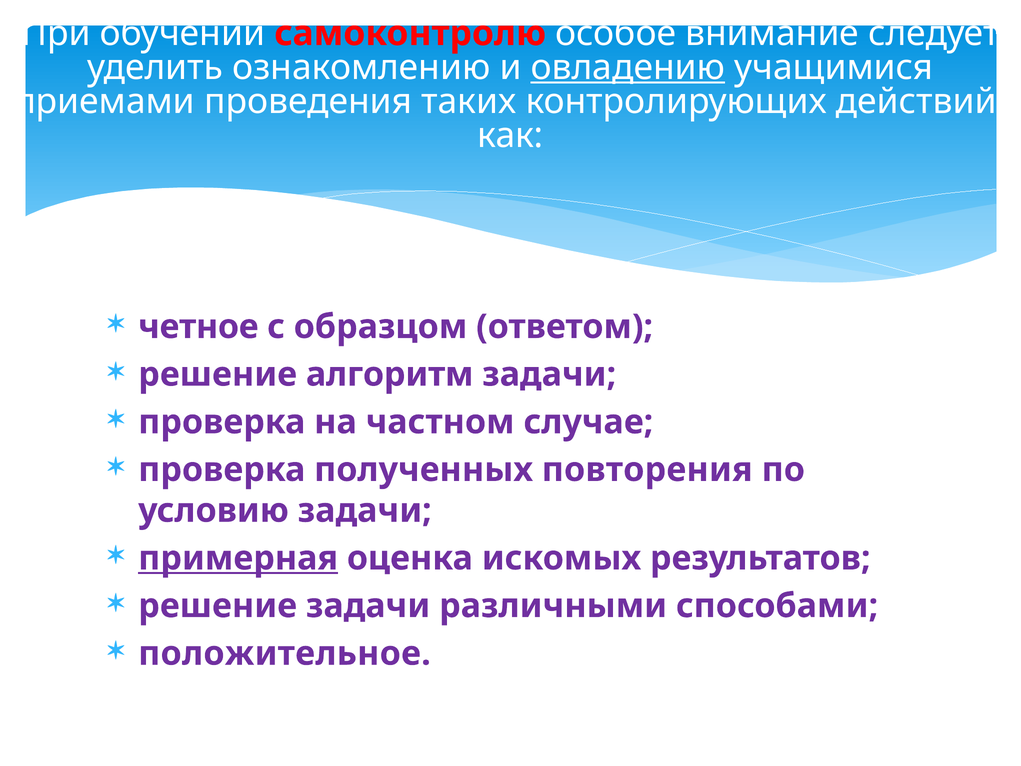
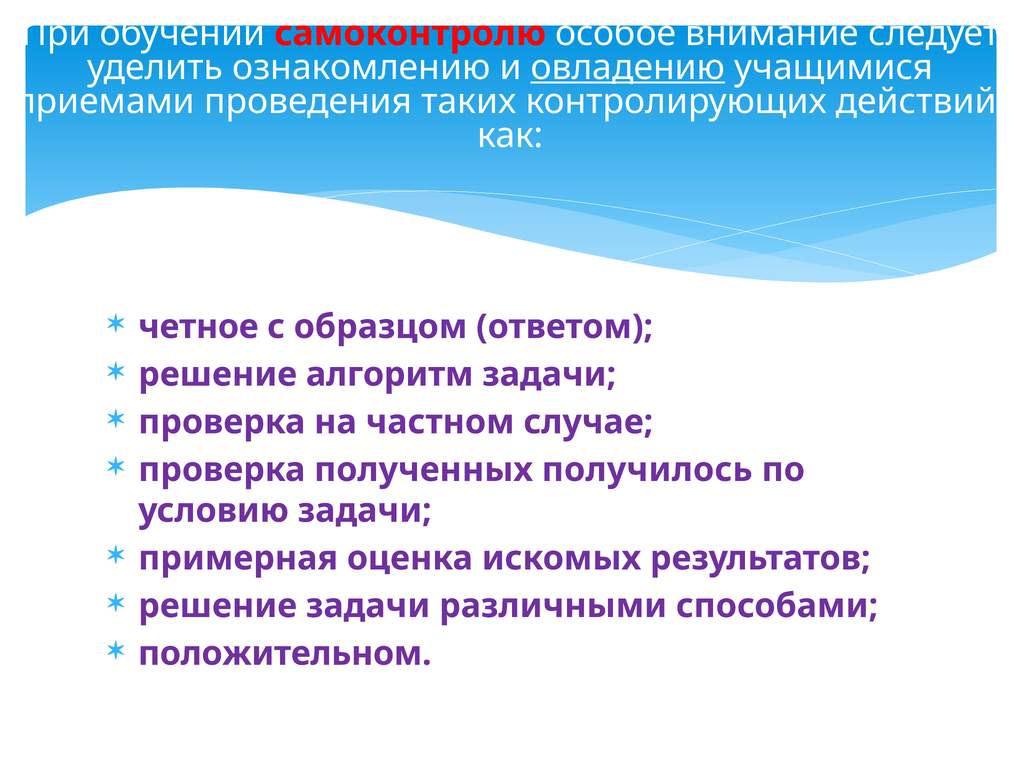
повторения: повторения -> получилось (647, 470)
примерная underline: present -> none (238, 558)
положительное: положительное -> положительном (285, 653)
